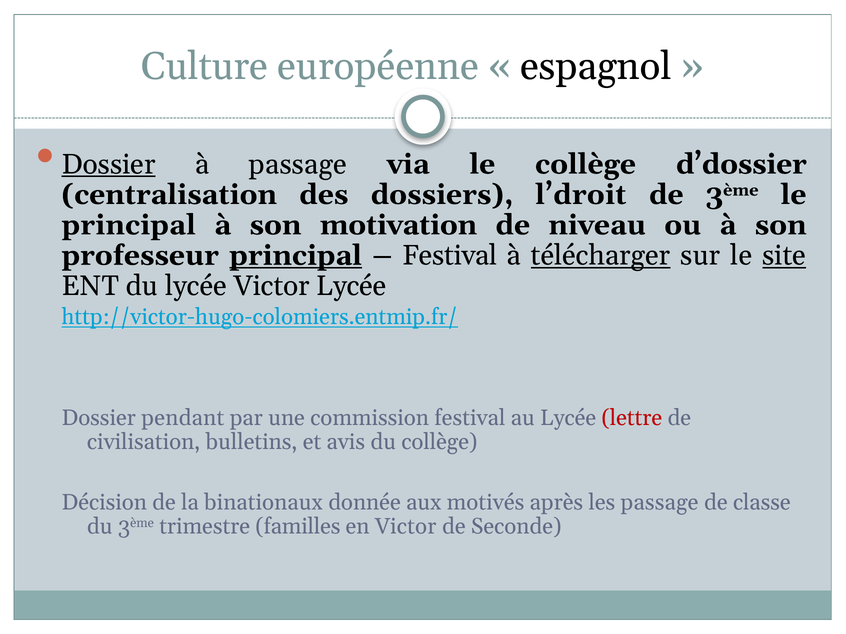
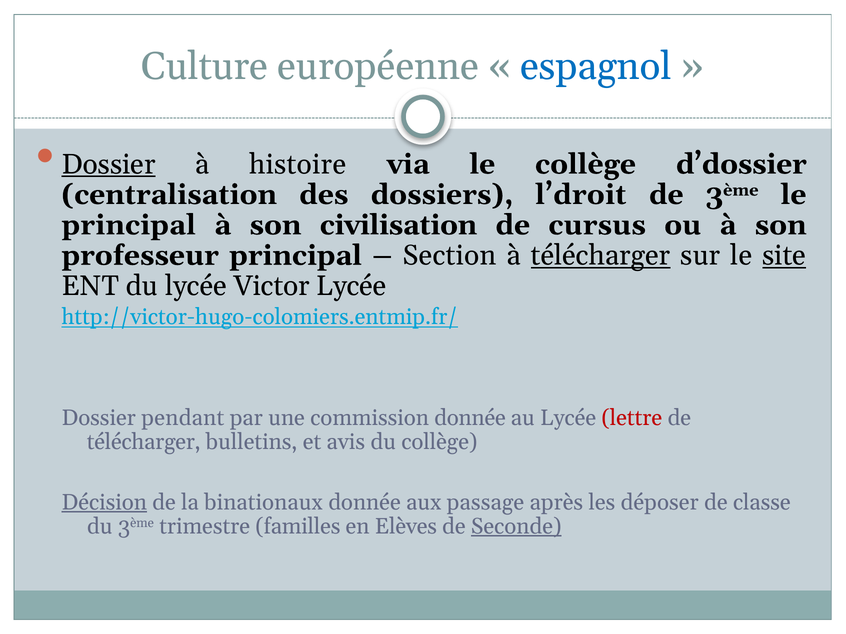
espagnol colour: black -> blue (596, 67)
à passage: passage -> histoire (298, 164)
motivation: motivation -> civilisation (398, 225)
niveau: niveau -> cursus (597, 225)
principal underline: present -> none (296, 256)
Festival: Festival -> Section (449, 256)
commission festival: festival -> donnée (470, 418)
civilisation: civilisation -> télécharger (144, 442)
Décision underline: none -> present (104, 503)
motivés: motivés -> passage (485, 503)
les passage: passage -> déposer (660, 503)
en Victor: Victor -> Elèves (406, 527)
Seconde underline: none -> present (516, 527)
